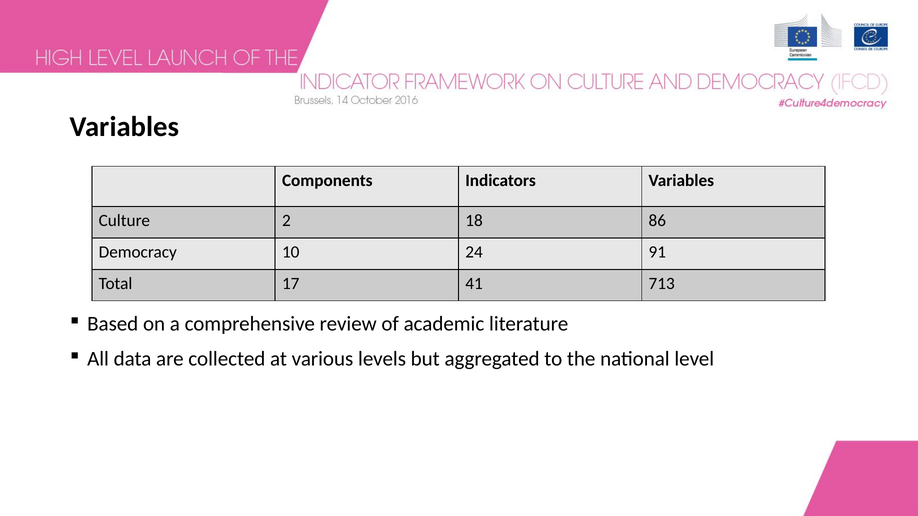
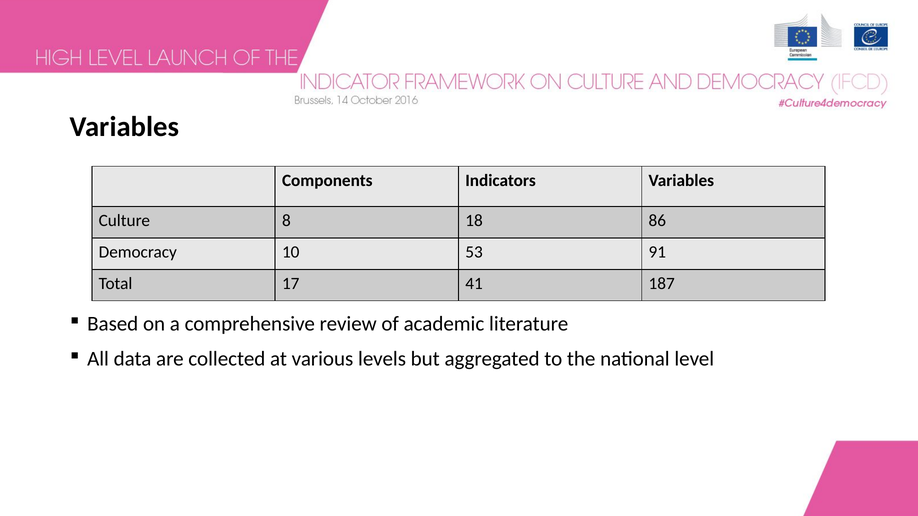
2: 2 -> 8 (286, 221)
24: 24 -> 53 (474, 252)
713: 713 -> 187 (662, 284)
